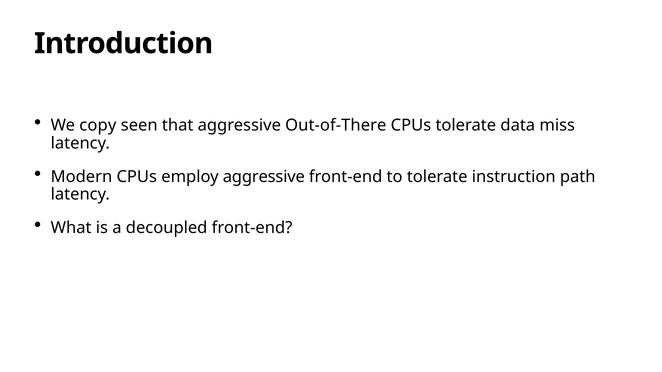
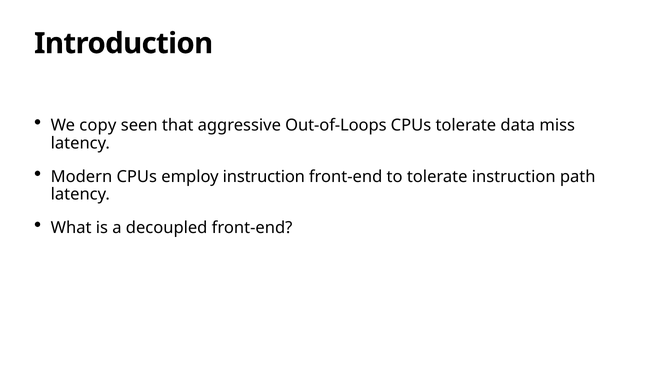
Out-of-There: Out-of-There -> Out-of-Loops (336, 126)
employ aggressive: aggressive -> instruction (264, 177)
